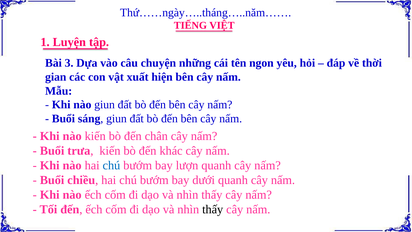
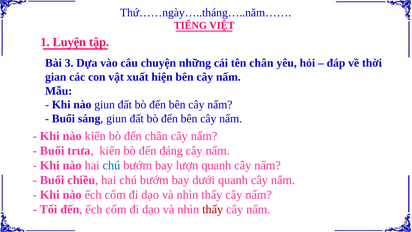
tên ngon: ngon -> chân (261, 63)
khác: khác -> đáng (171, 150)
thấy colour: black -> red (213, 209)
